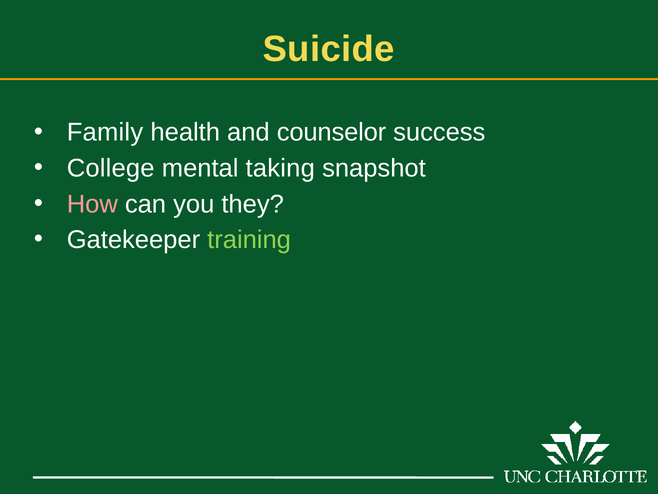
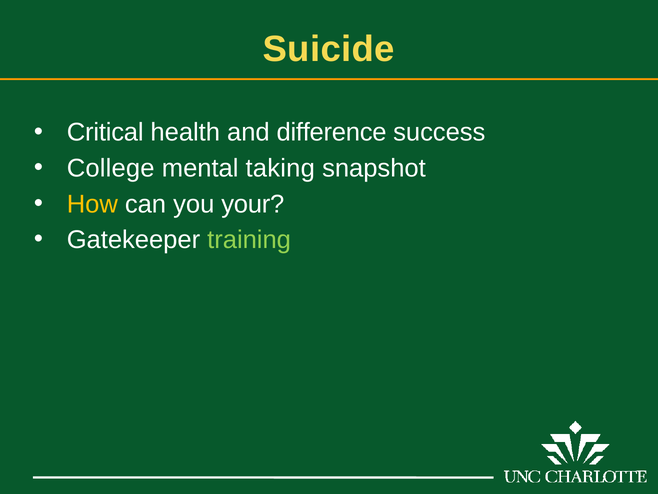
Family: Family -> Critical (105, 132)
counselor: counselor -> difference (332, 132)
How colour: pink -> yellow (92, 204)
they: they -> your (253, 204)
